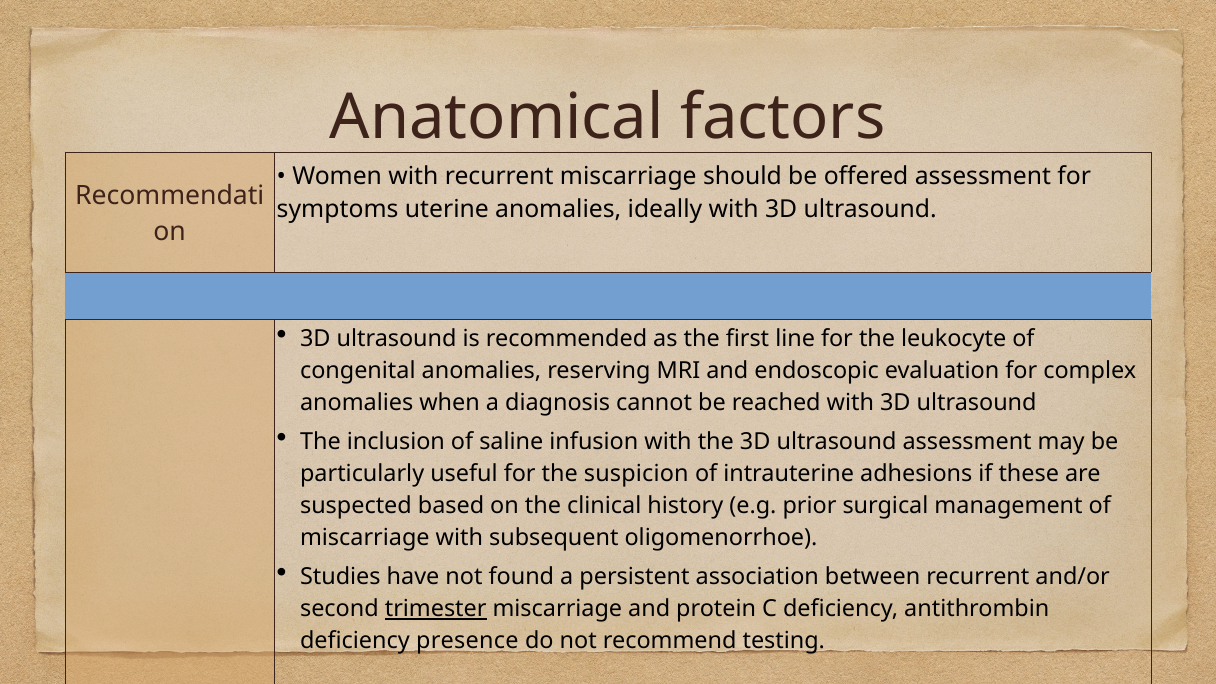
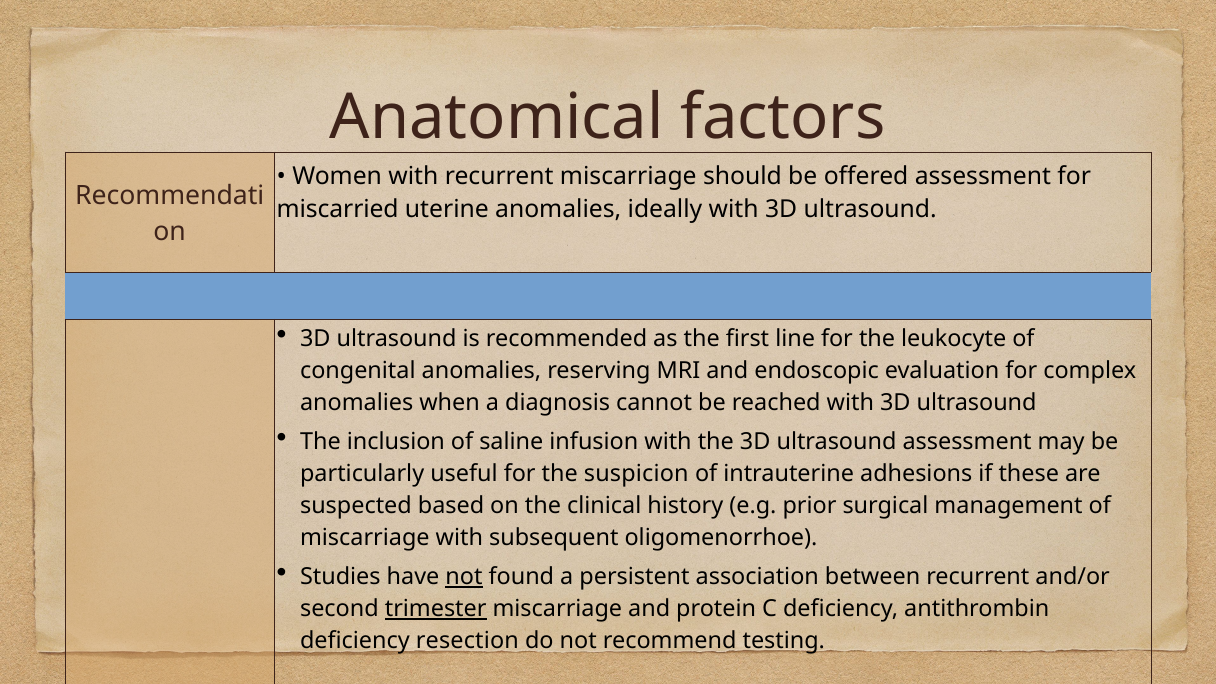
symptoms: symptoms -> miscarried (338, 210)
not underline: none -> present (464, 577)
presence: presence -> resection (467, 641)
